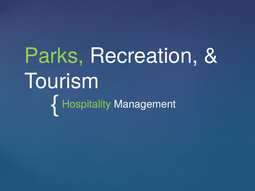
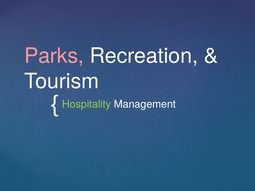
Parks colour: light green -> pink (54, 56)
